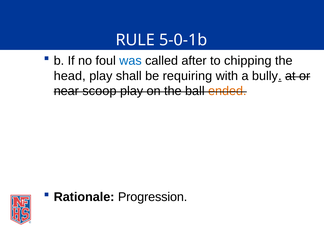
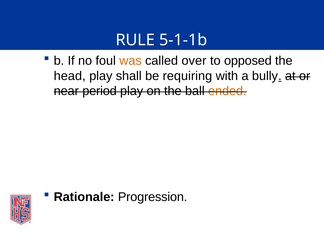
5-0-1b: 5-0-1b -> 5-1-1b (183, 40)
was colour: blue -> orange (130, 61)
after: after -> over (194, 61)
chipping: chipping -> opposed (248, 61)
scoop: scoop -> period (100, 91)
